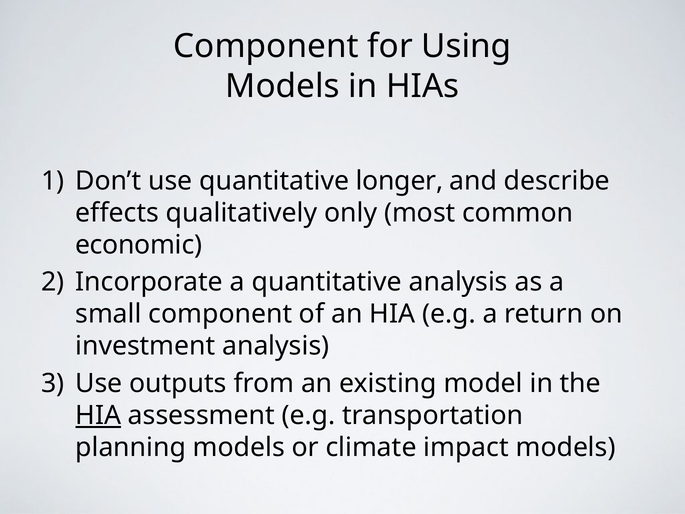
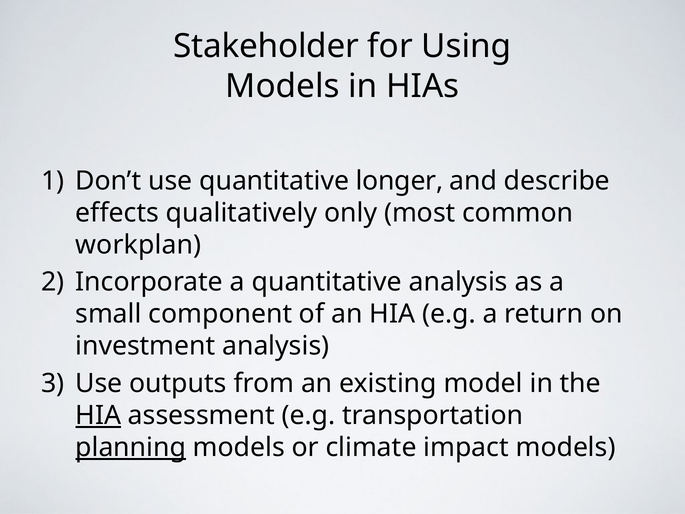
Component: Component -> Stakeholder (266, 46)
economic: economic -> workplan (138, 245)
planning underline: none -> present (131, 447)
